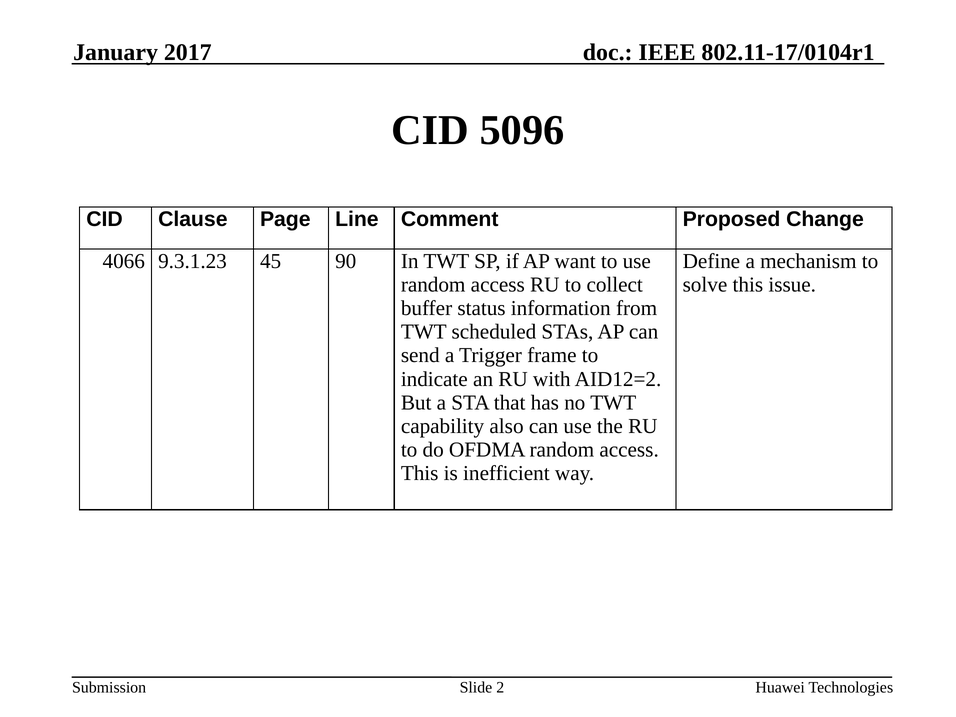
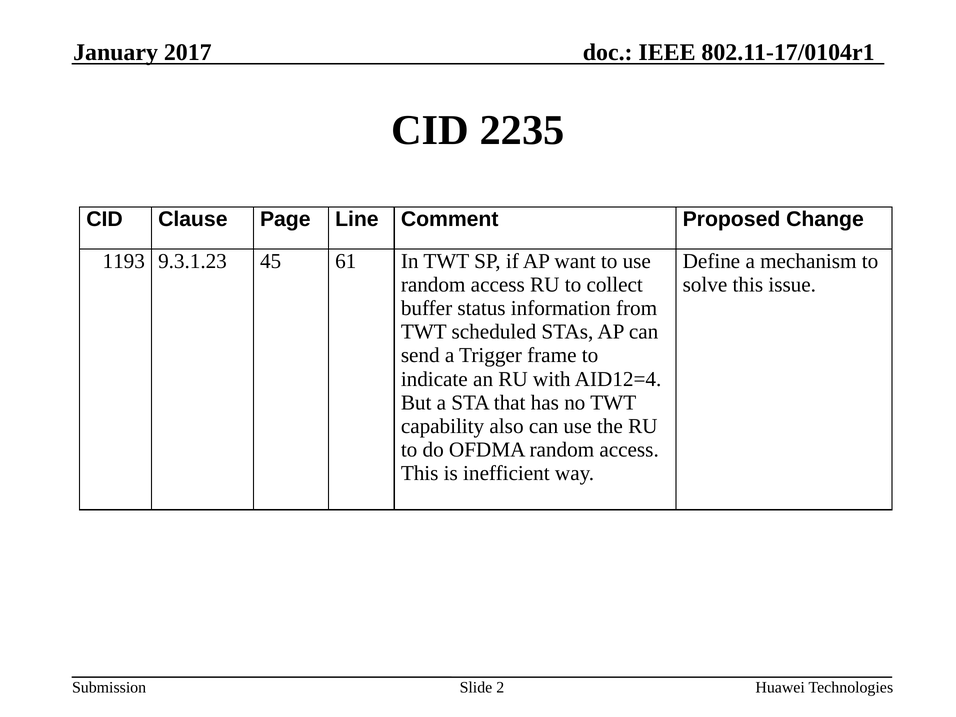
5096: 5096 -> 2235 (522, 130)
4066: 4066 -> 1193 (124, 261)
90: 90 -> 61 (346, 261)
AID12=2: AID12=2 -> AID12=4 (618, 379)
